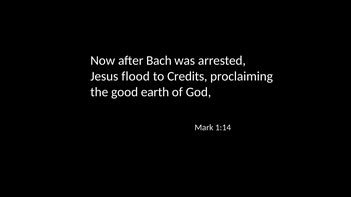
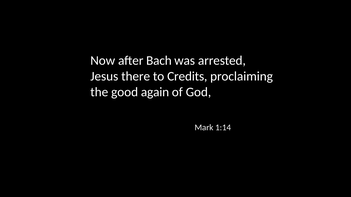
flood: flood -> there (136, 76)
earth: earth -> again (155, 92)
